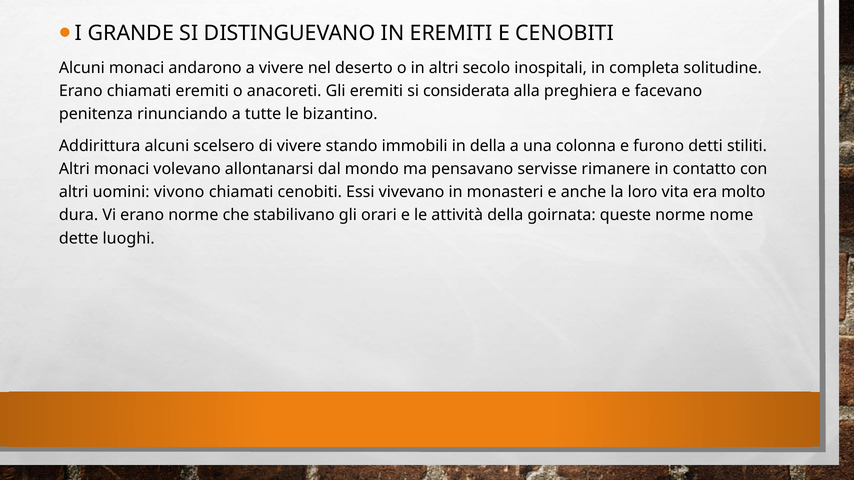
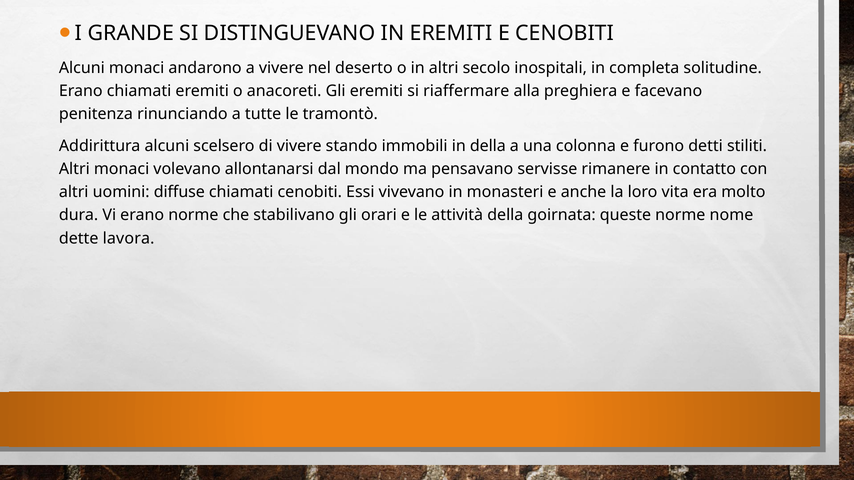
considerata: considerata -> riaffermare (466, 91)
bizantino: bizantino -> tramontò (340, 114)
vivono: vivono -> diffuse (179, 192)
luoghi: luoghi -> lavora (129, 238)
